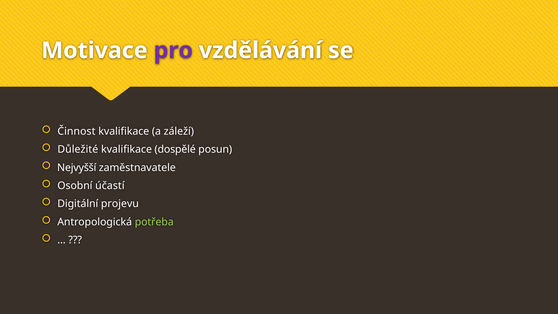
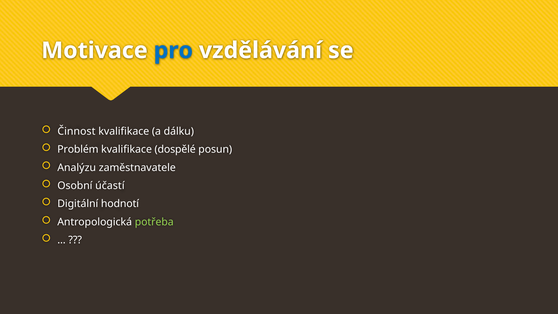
pro colour: purple -> blue (173, 50)
záleží: záleží -> dálku (179, 131)
Důležité: Důležité -> Problém (78, 149)
Nejvyšší: Nejvyšší -> Analýzu (77, 168)
projevu: projevu -> hodnotí (120, 204)
